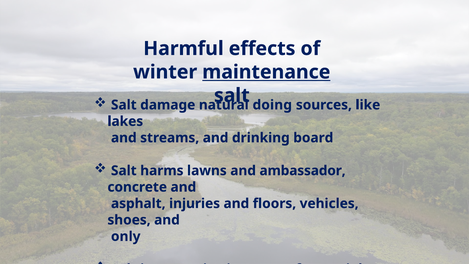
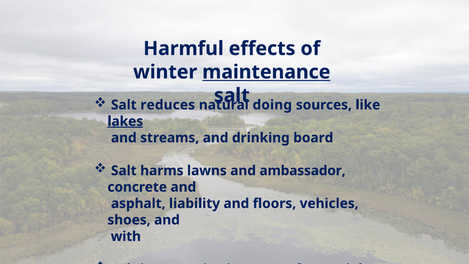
damage: damage -> reduces (168, 105)
lakes underline: none -> present (125, 121)
injuries: injuries -> liability (195, 203)
only: only -> with (126, 236)
